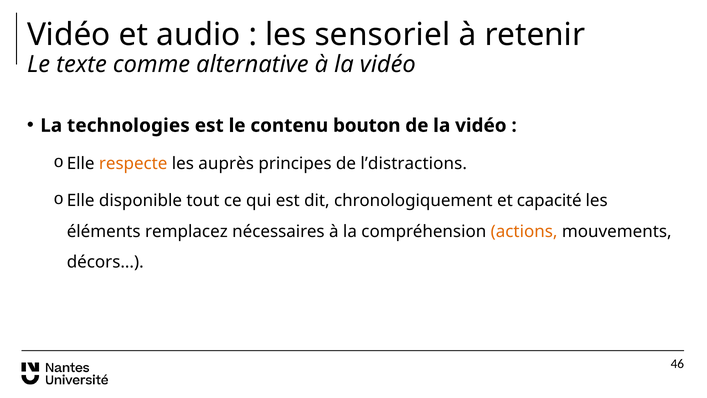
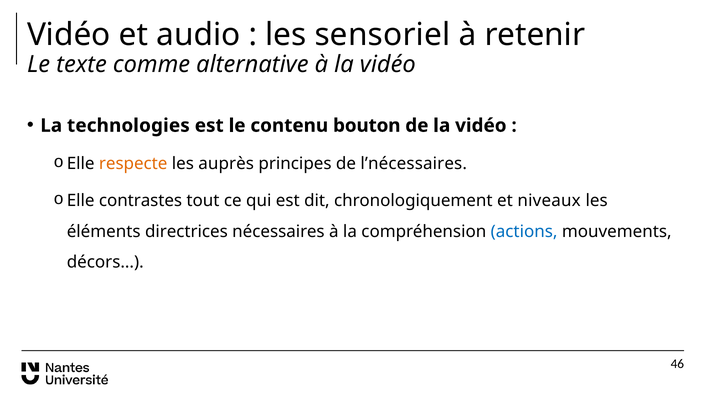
l’distractions: l’distractions -> l’nécessaires (414, 164)
disponible: disponible -> contrastes (141, 201)
capacité: capacité -> niveaux (549, 201)
remplacez: remplacez -> directrices (186, 231)
actions colour: orange -> blue (524, 231)
